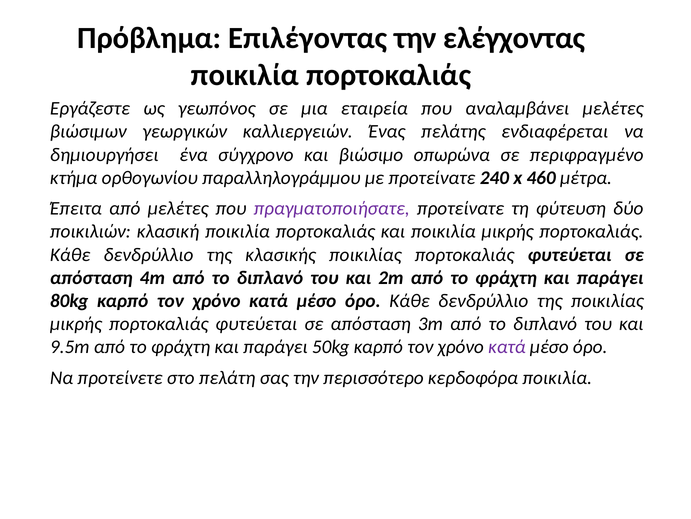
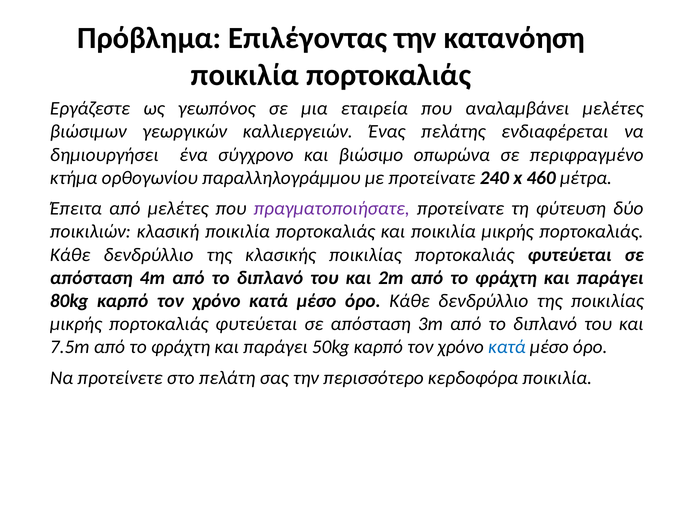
ελέγχοντας: ελέγχοντας -> κατανόηση (514, 38)
9.5m: 9.5m -> 7.5m (70, 346)
κατά colour: purple -> blue (507, 346)
